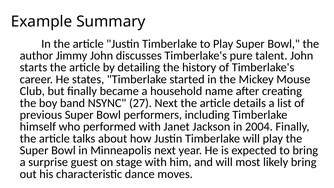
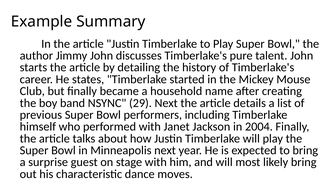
27: 27 -> 29 (140, 103)
